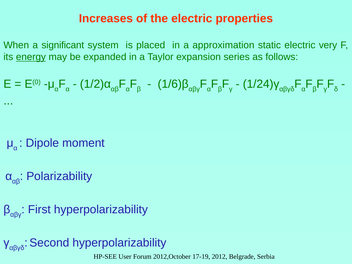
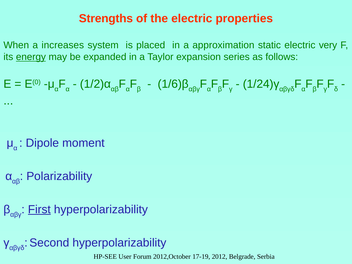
Increases: Increases -> Strengths (106, 18)
significant: significant -> increases (63, 45)
First underline: none -> present (39, 209)
